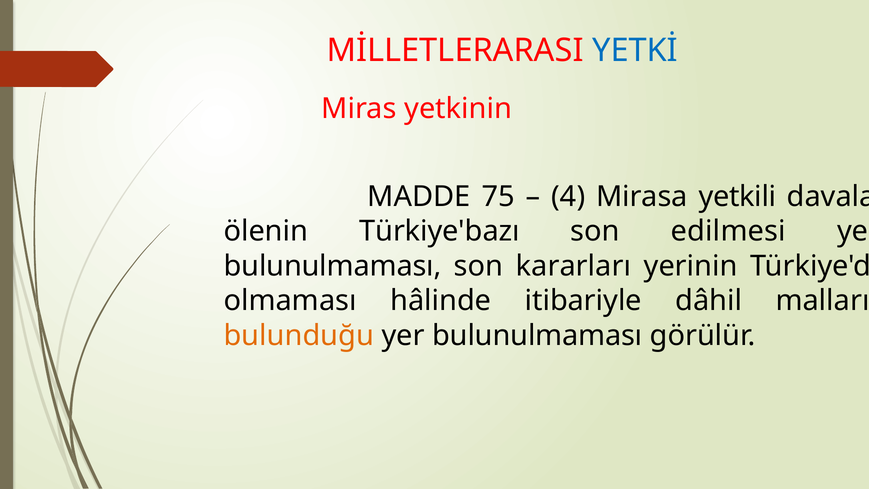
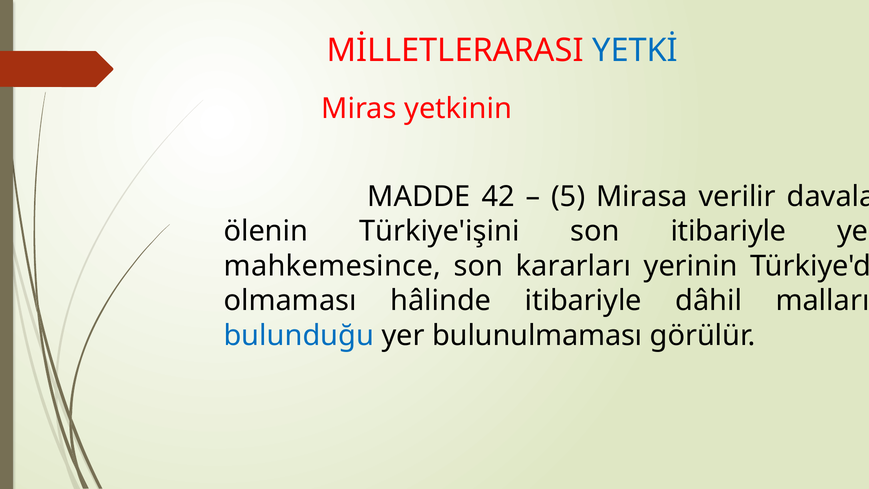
75: 75 -> 42 (498, 196)
4: 4 -> 5 (568, 196)
yetkili: yetkili -> verilir (737, 196)
Türkiye'bazı: Türkiye'bazı -> Türkiye'işini (439, 231)
son edilmesi: edilmesi -> itibariyle (729, 231)
bulunulmaması: bulunulmaması -> mahkemesince (332, 266)
bulunduğu colour: orange -> blue (299, 335)
